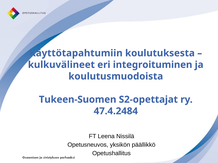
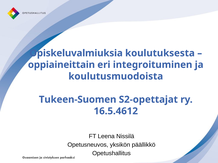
Käyttötapahtumiin: Käyttötapahtumiin -> Opiskeluvalmiuksia (76, 53)
kulkuvälineet: kulkuvälineet -> oppiaineittain (61, 65)
47.4.2484: 47.4.2484 -> 16.5.4612 (116, 111)
